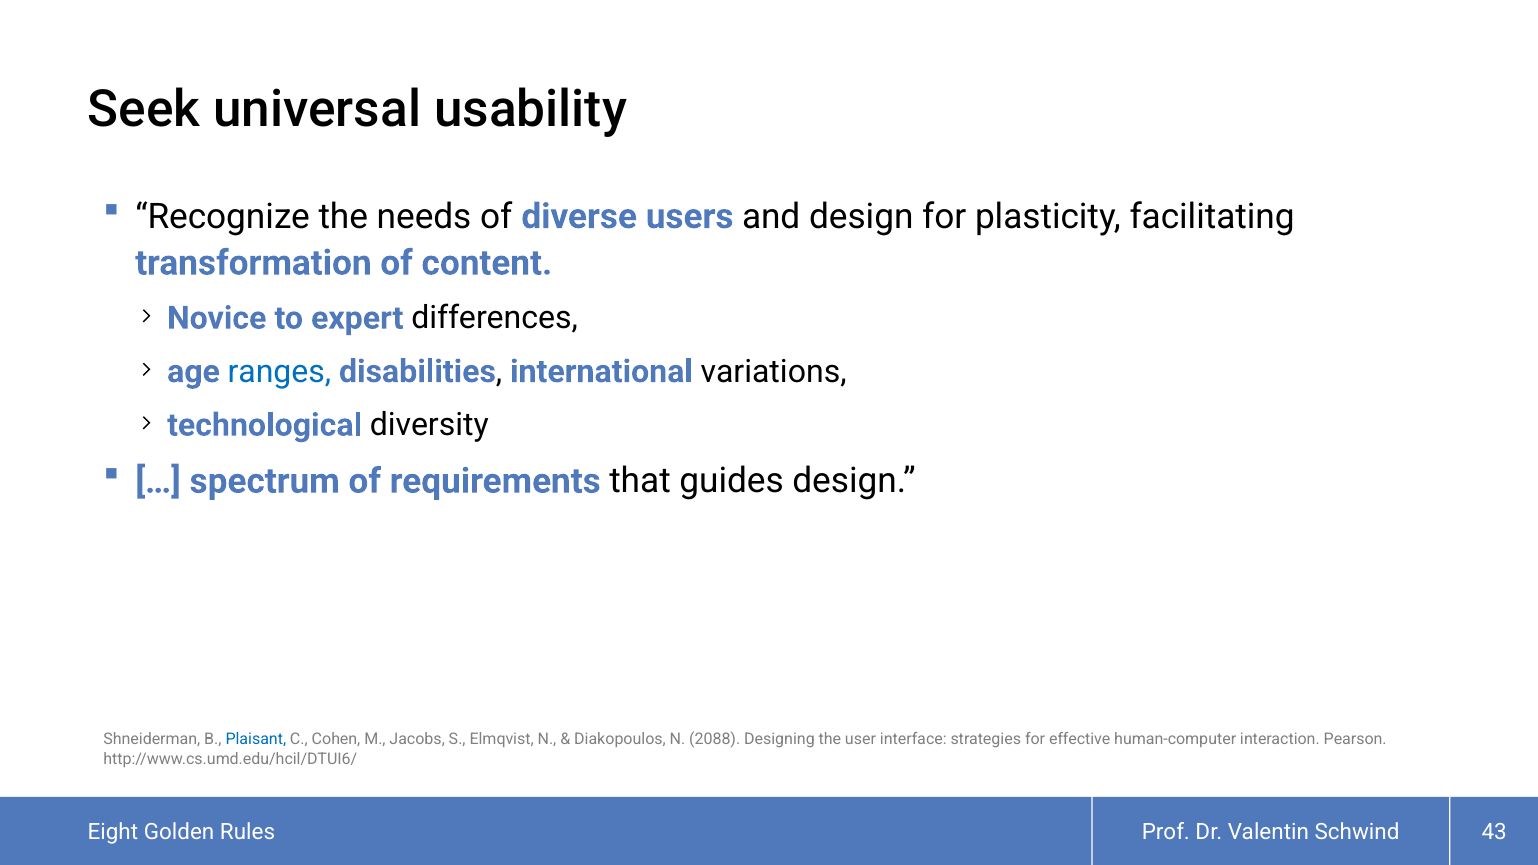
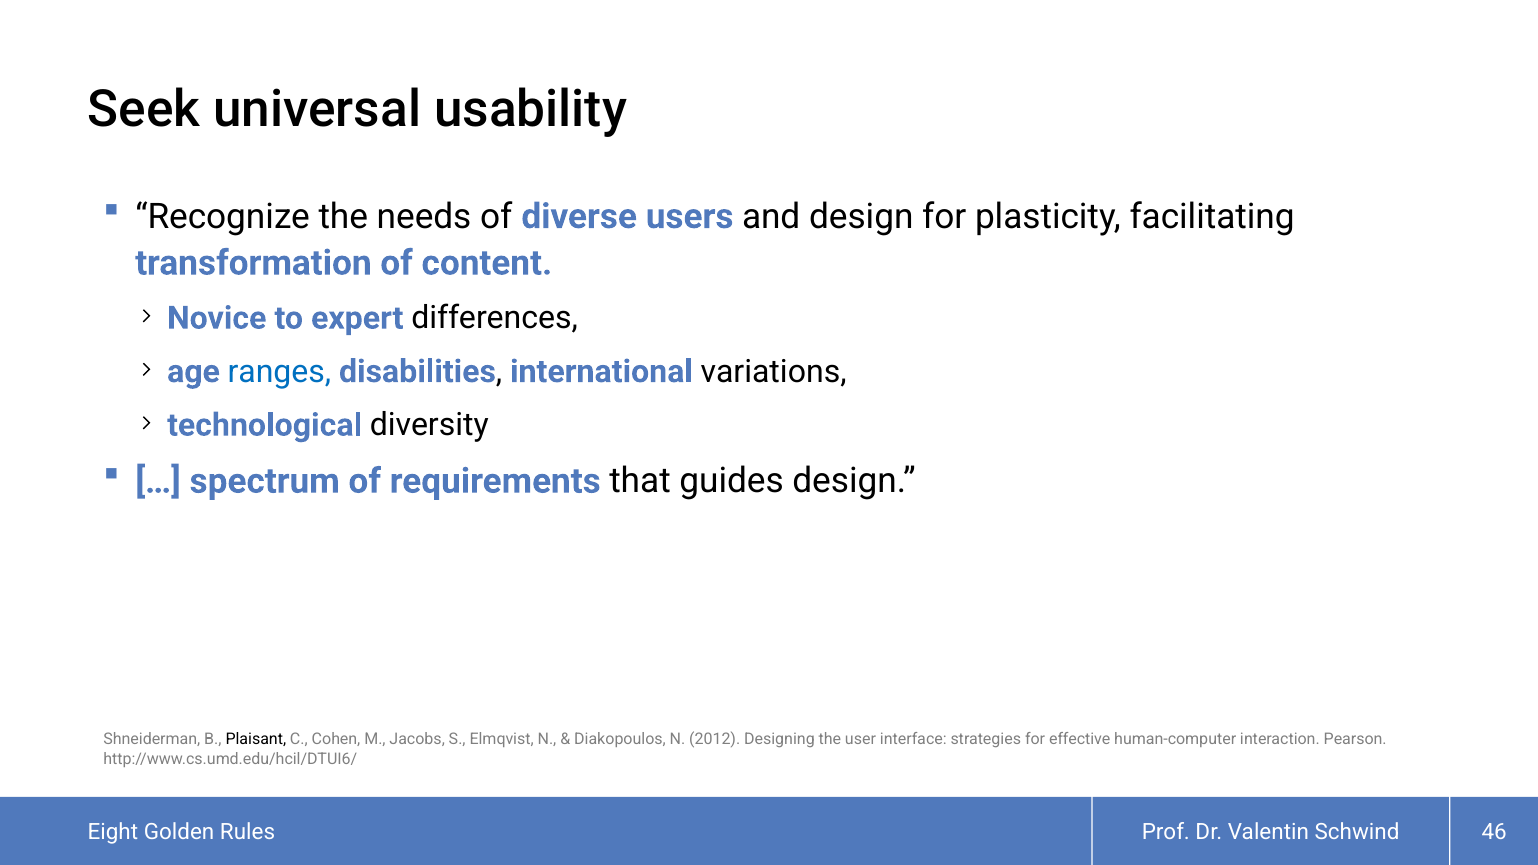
Plaisant colour: blue -> black (256, 740)
2088: 2088 -> 2012 (715, 740)
43: 43 -> 46 (1494, 833)
